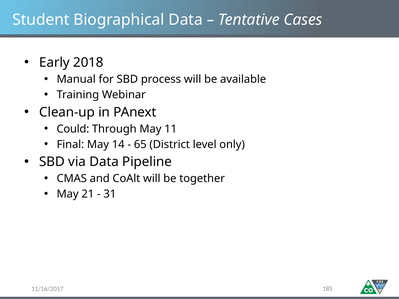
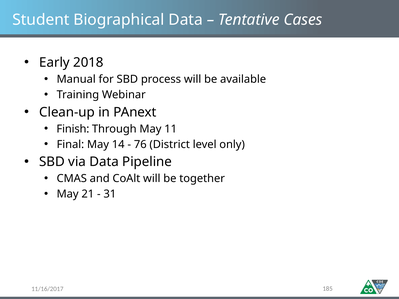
Could: Could -> Finish (73, 129)
65: 65 -> 76 (140, 145)
